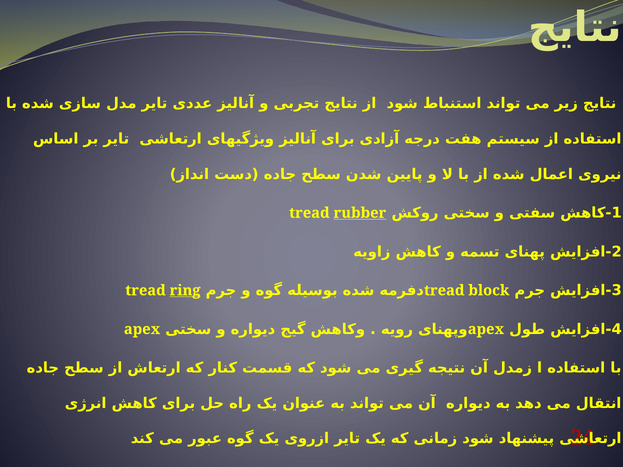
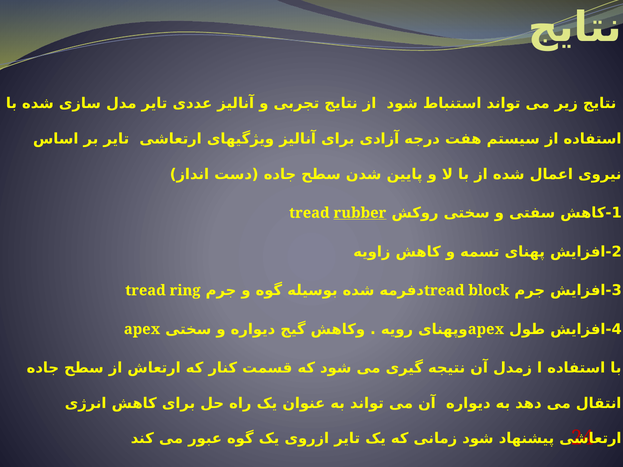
ring underline: present -> none (185, 291)
